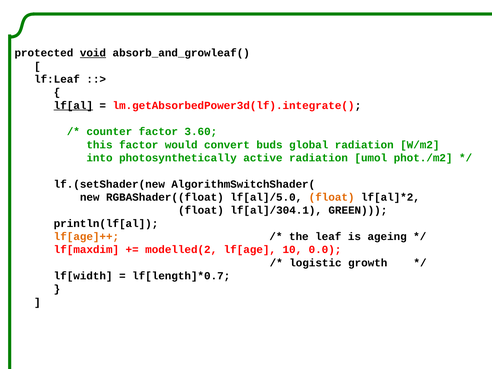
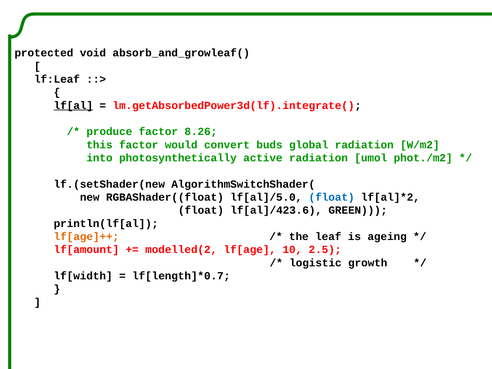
void underline: present -> none (93, 53)
counter: counter -> produce (109, 132)
3.60: 3.60 -> 8.26 (201, 132)
float colour: orange -> blue (332, 197)
lf[al]/304.1: lf[al]/304.1 -> lf[al]/423.6 (276, 210)
lf[maxdim: lf[maxdim -> lf[amount (86, 250)
0.0: 0.0 -> 2.5 (325, 250)
